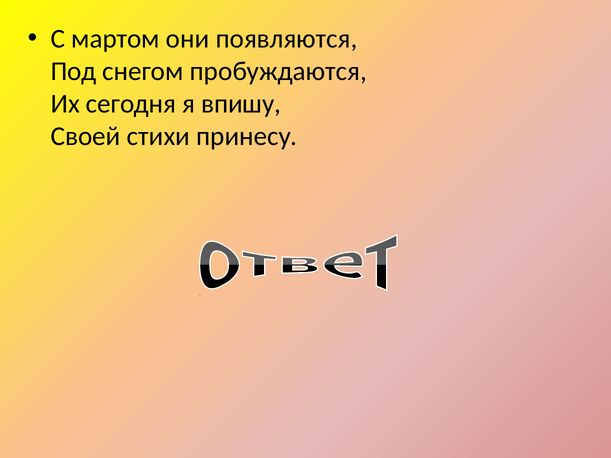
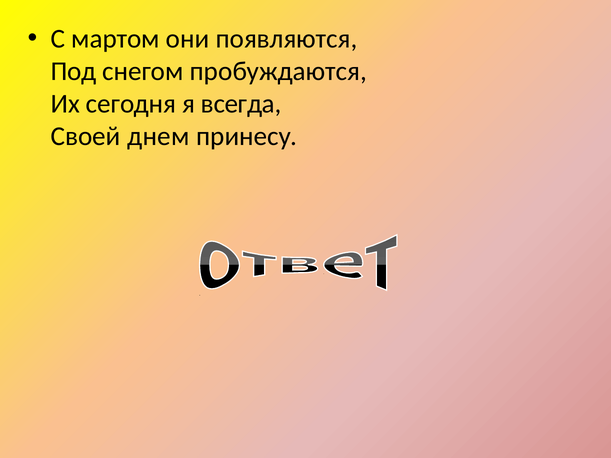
впишу: впишу -> всегда (241, 104)
стихи: стихи -> днем (158, 136)
